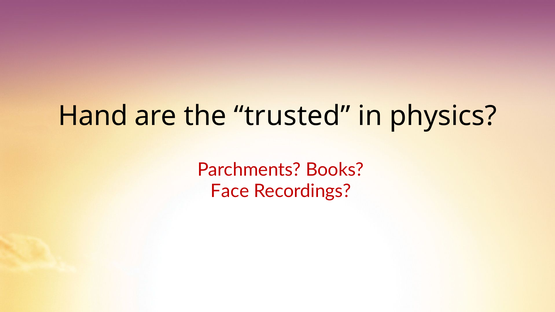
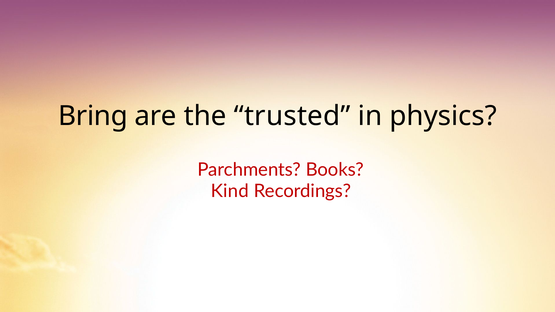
Hand: Hand -> Bring (93, 116)
Face: Face -> Kind (230, 191)
